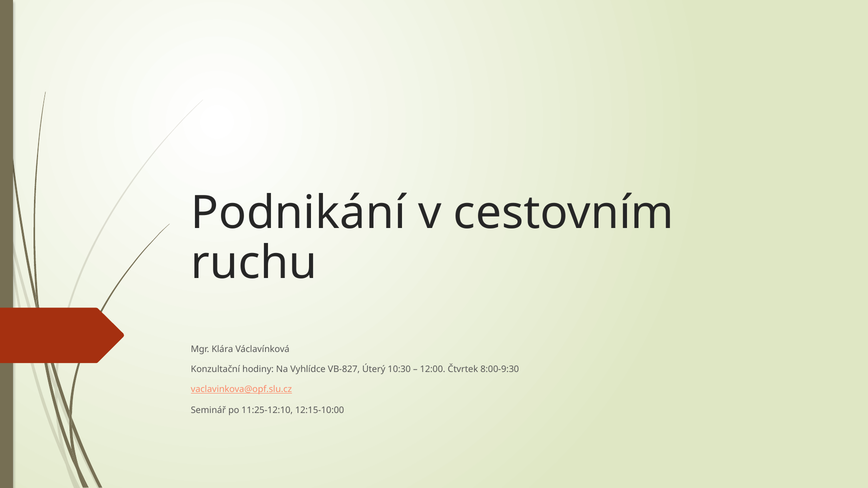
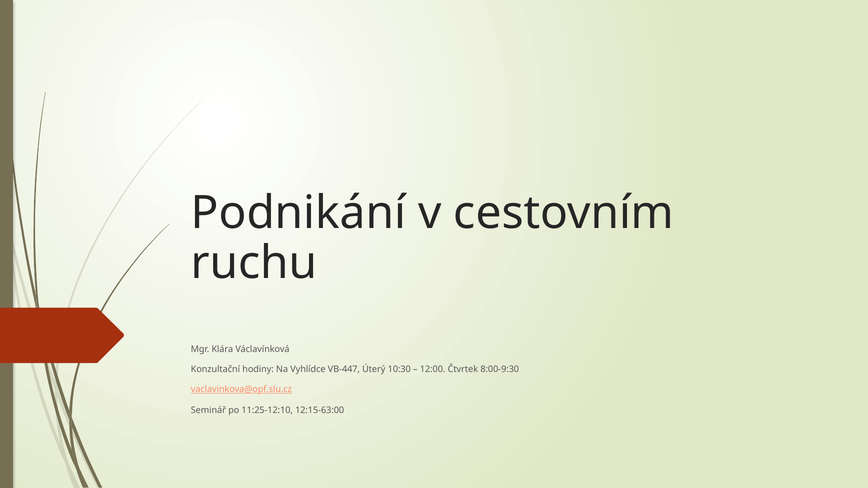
VB-827: VB-827 -> VB-447 (344, 369)
12:15-10:00: 12:15-10:00 -> 12:15-63:00 (320, 411)
